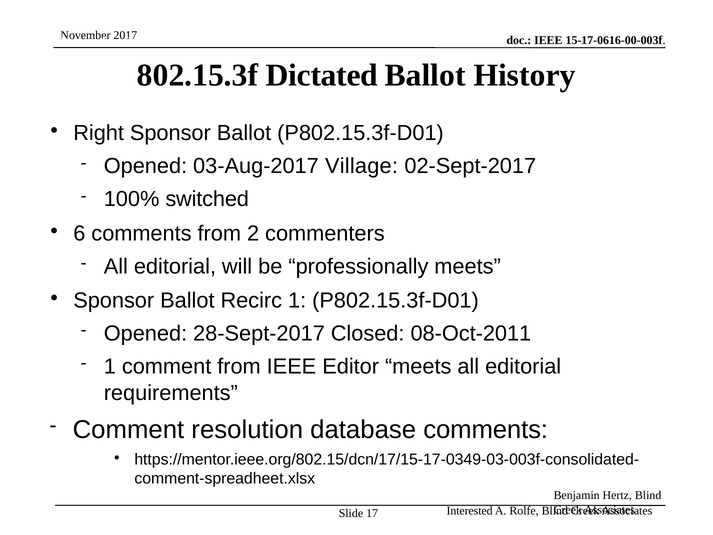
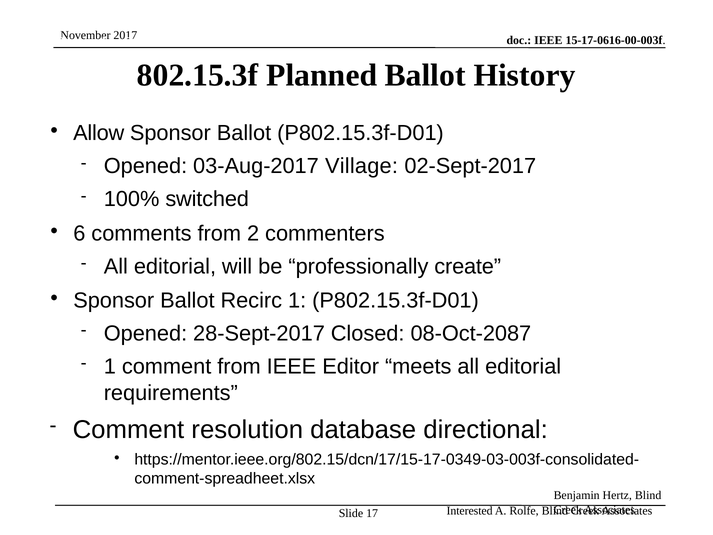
Dictated: Dictated -> Planned (322, 75)
Right: Right -> Allow (99, 133)
professionally meets: meets -> create (468, 266)
08-Oct-2011: 08-Oct-2011 -> 08-Oct-2087 (471, 333)
database comments: comments -> directional (486, 429)
